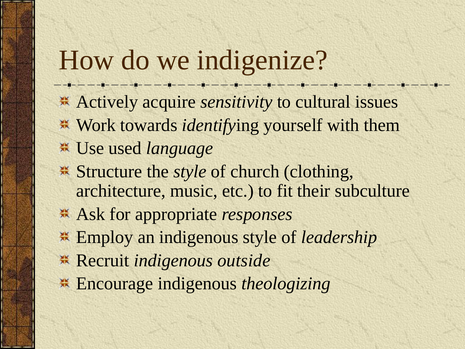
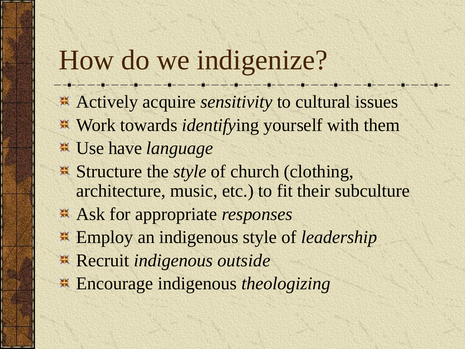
used: used -> have (125, 148)
